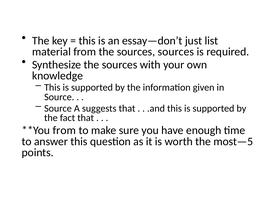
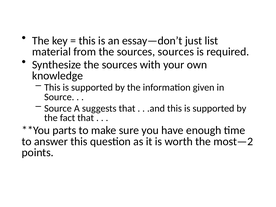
from: from -> parts (64, 130)
most—5: most—5 -> most—2 (233, 141)
